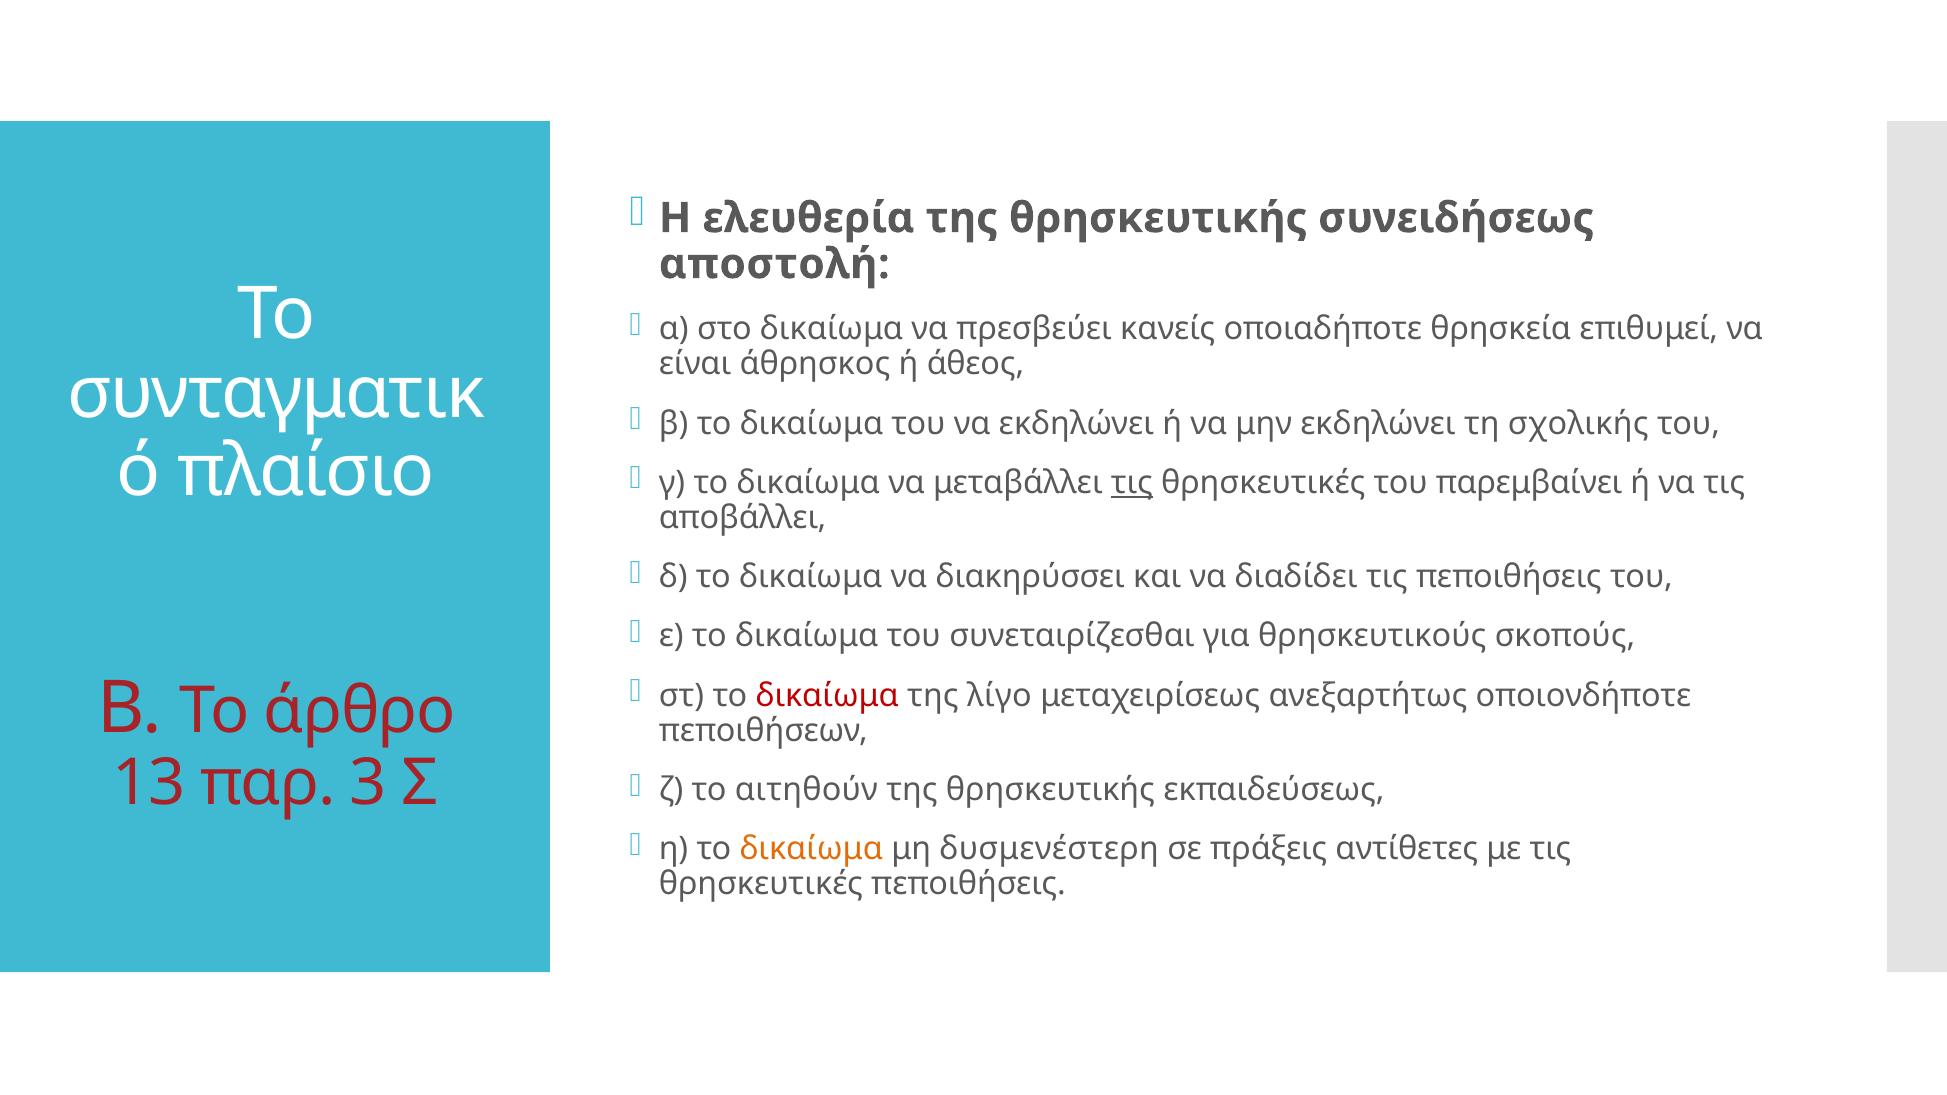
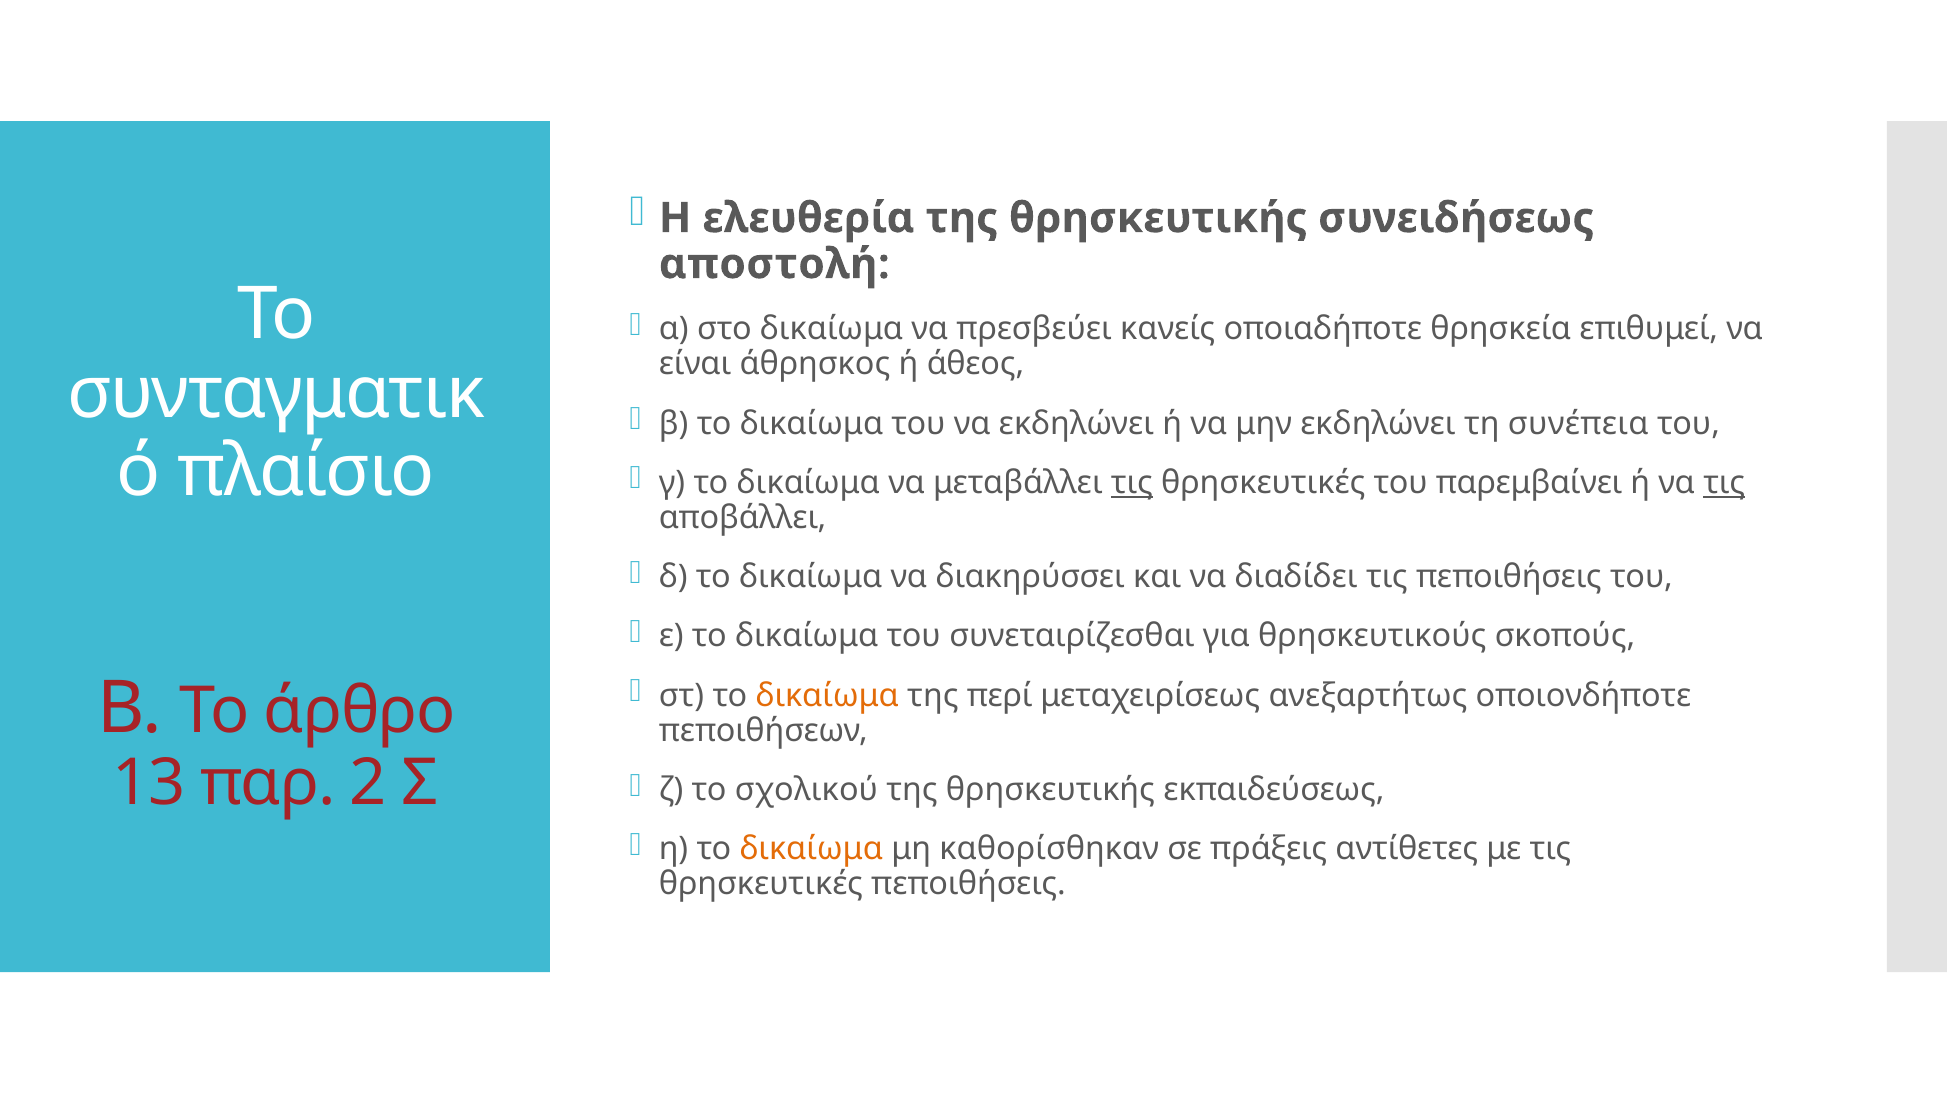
σχολικής: σχολικής -> συνέπεια (1578, 423)
τις underline: none -> present (1724, 483)
δικαίωμα colour: red -> orange (827, 696)
λίγο: λίγο -> περί (1000, 696)
3: 3 -> 2 (369, 783)
αιτηθούν: αιτηθούν -> σχολικού (806, 790)
δυσμενέστερη: δυσμενέστερη -> καθορίσθηκαν (1049, 849)
